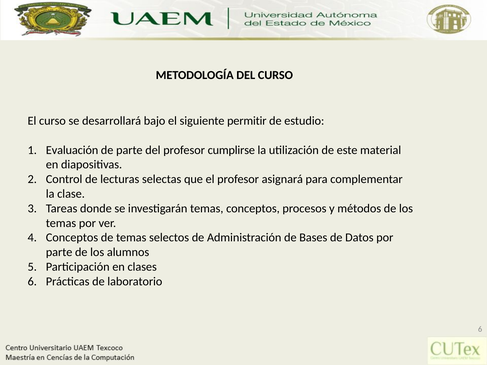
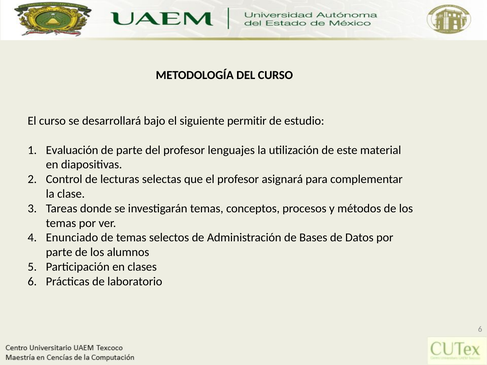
cumplirse: cumplirse -> lenguajes (231, 150)
Conceptos: Conceptos -> Enunciado (72, 238)
